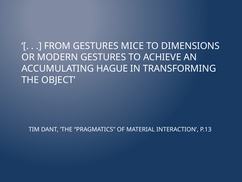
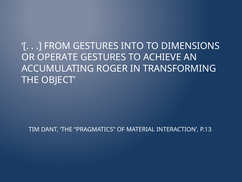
MICE: MICE -> INTO (132, 46)
MODERN: MODERN -> OPERATE (58, 57)
HAGUE: HAGUE -> ROGER (112, 68)
